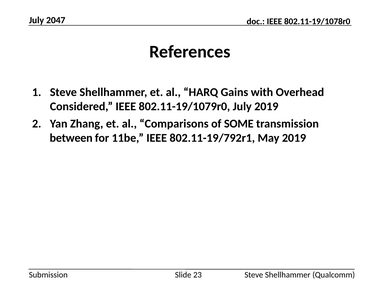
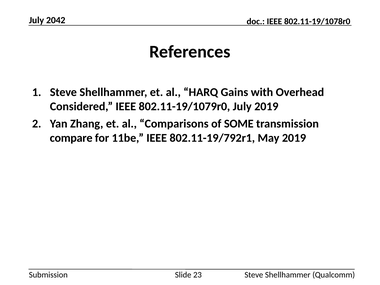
2047: 2047 -> 2042 (56, 20)
between: between -> compare (71, 138)
